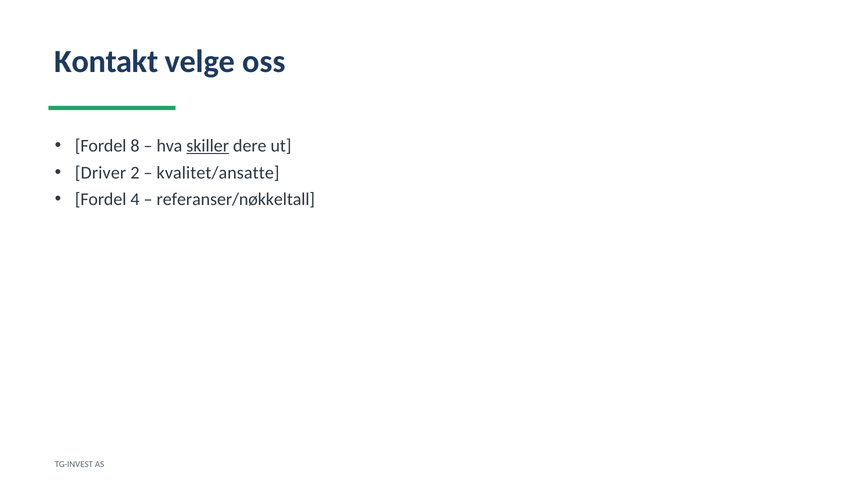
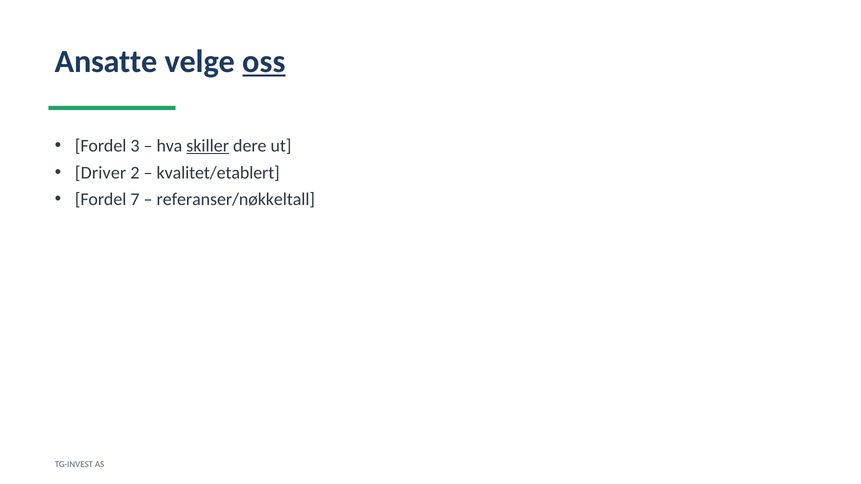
Kontakt: Kontakt -> Ansatte (106, 61)
oss underline: none -> present (264, 61)
8: 8 -> 3 (135, 146)
kvalitet/ansatte: kvalitet/ansatte -> kvalitet/etablert (218, 173)
4: 4 -> 7 (135, 200)
